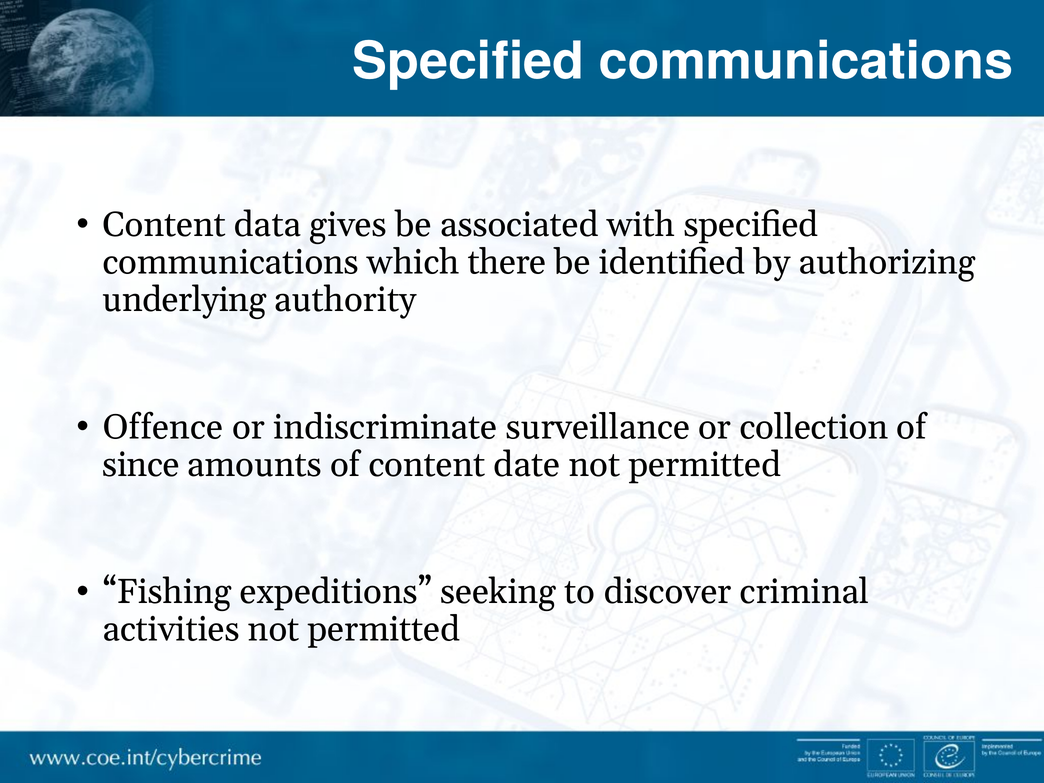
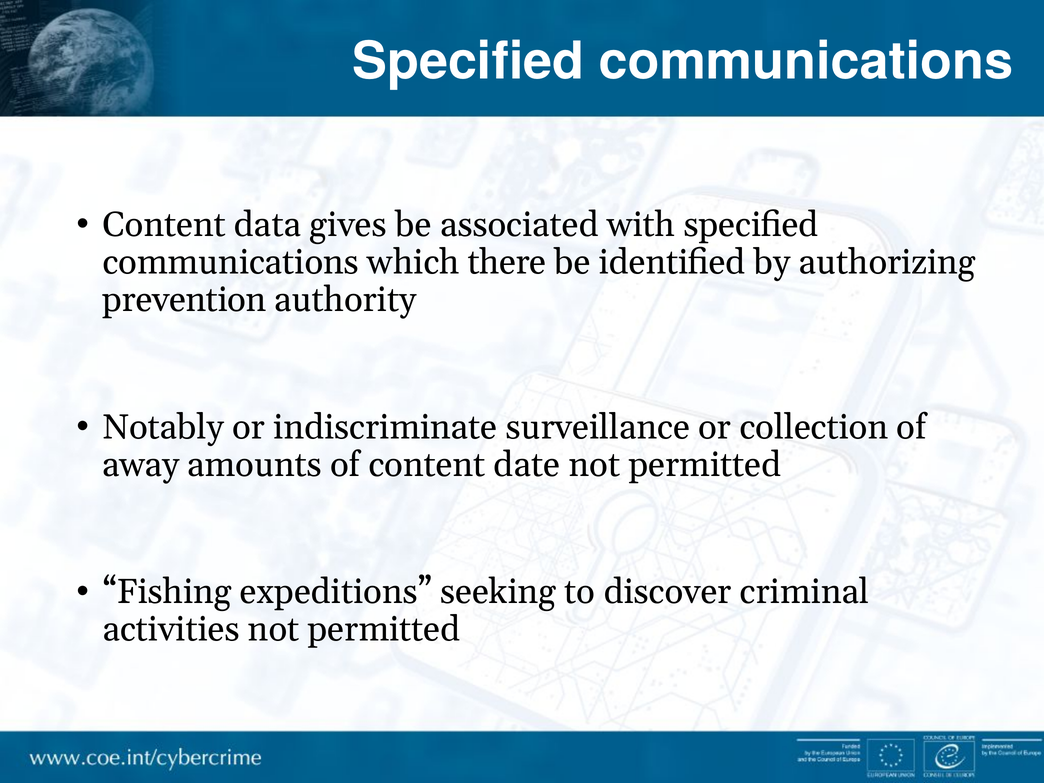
underlying: underlying -> prevention (184, 300)
Offence: Offence -> Notably (163, 427)
since: since -> away (141, 465)
